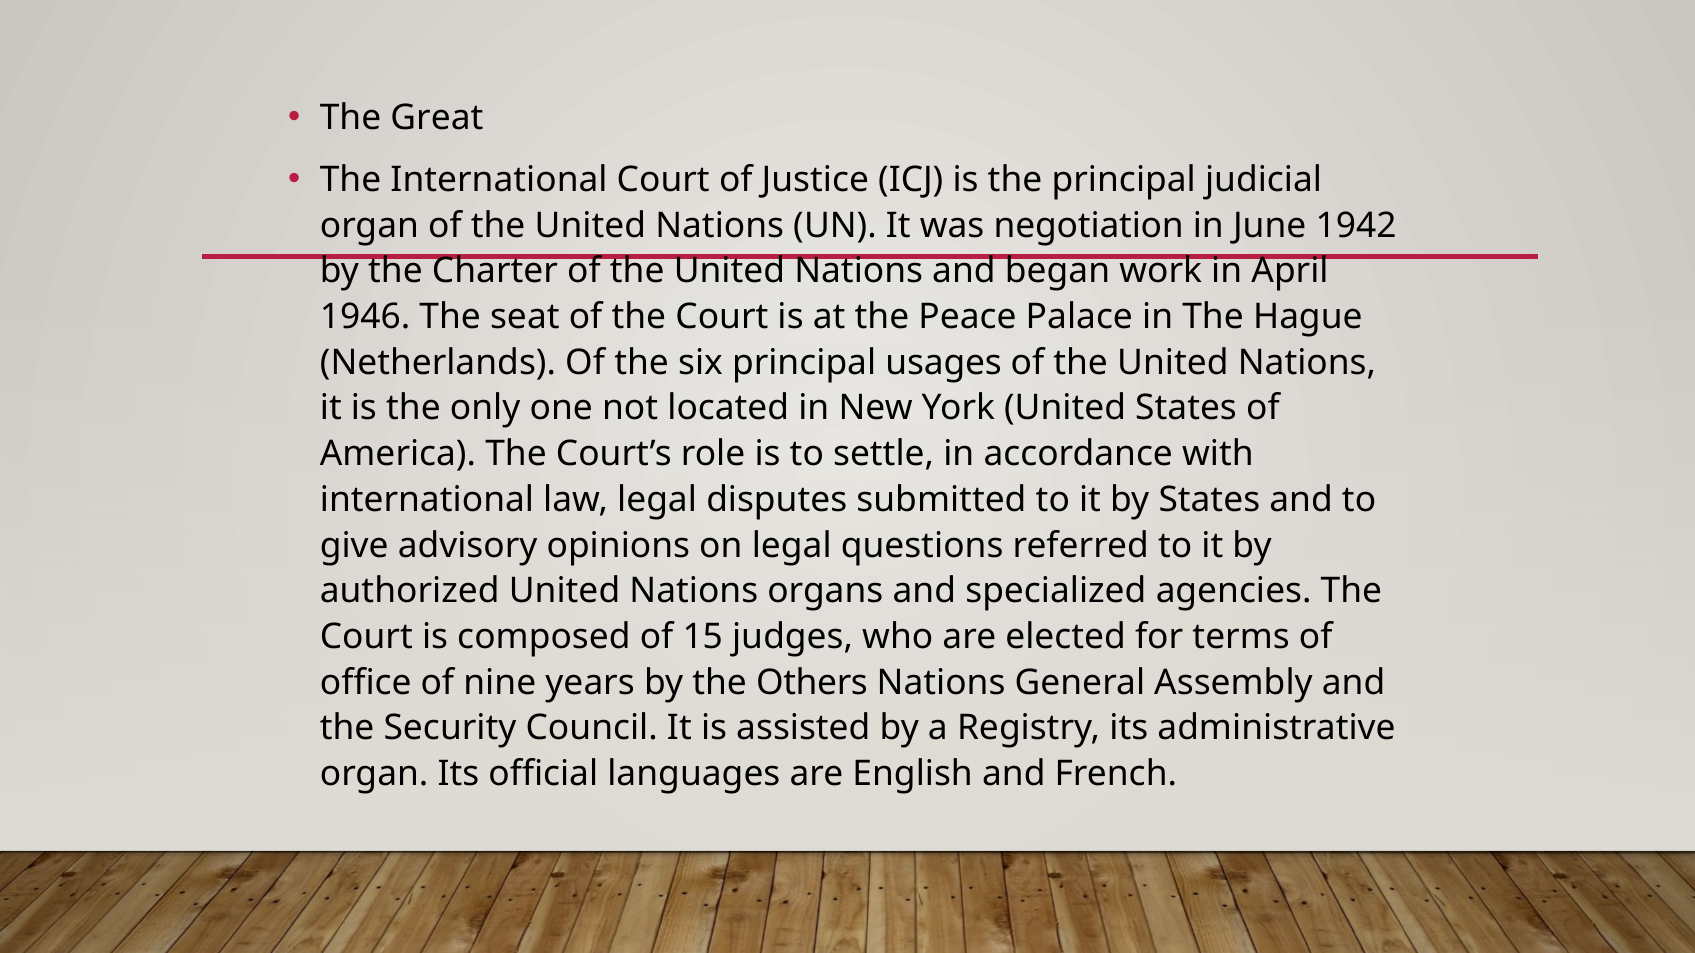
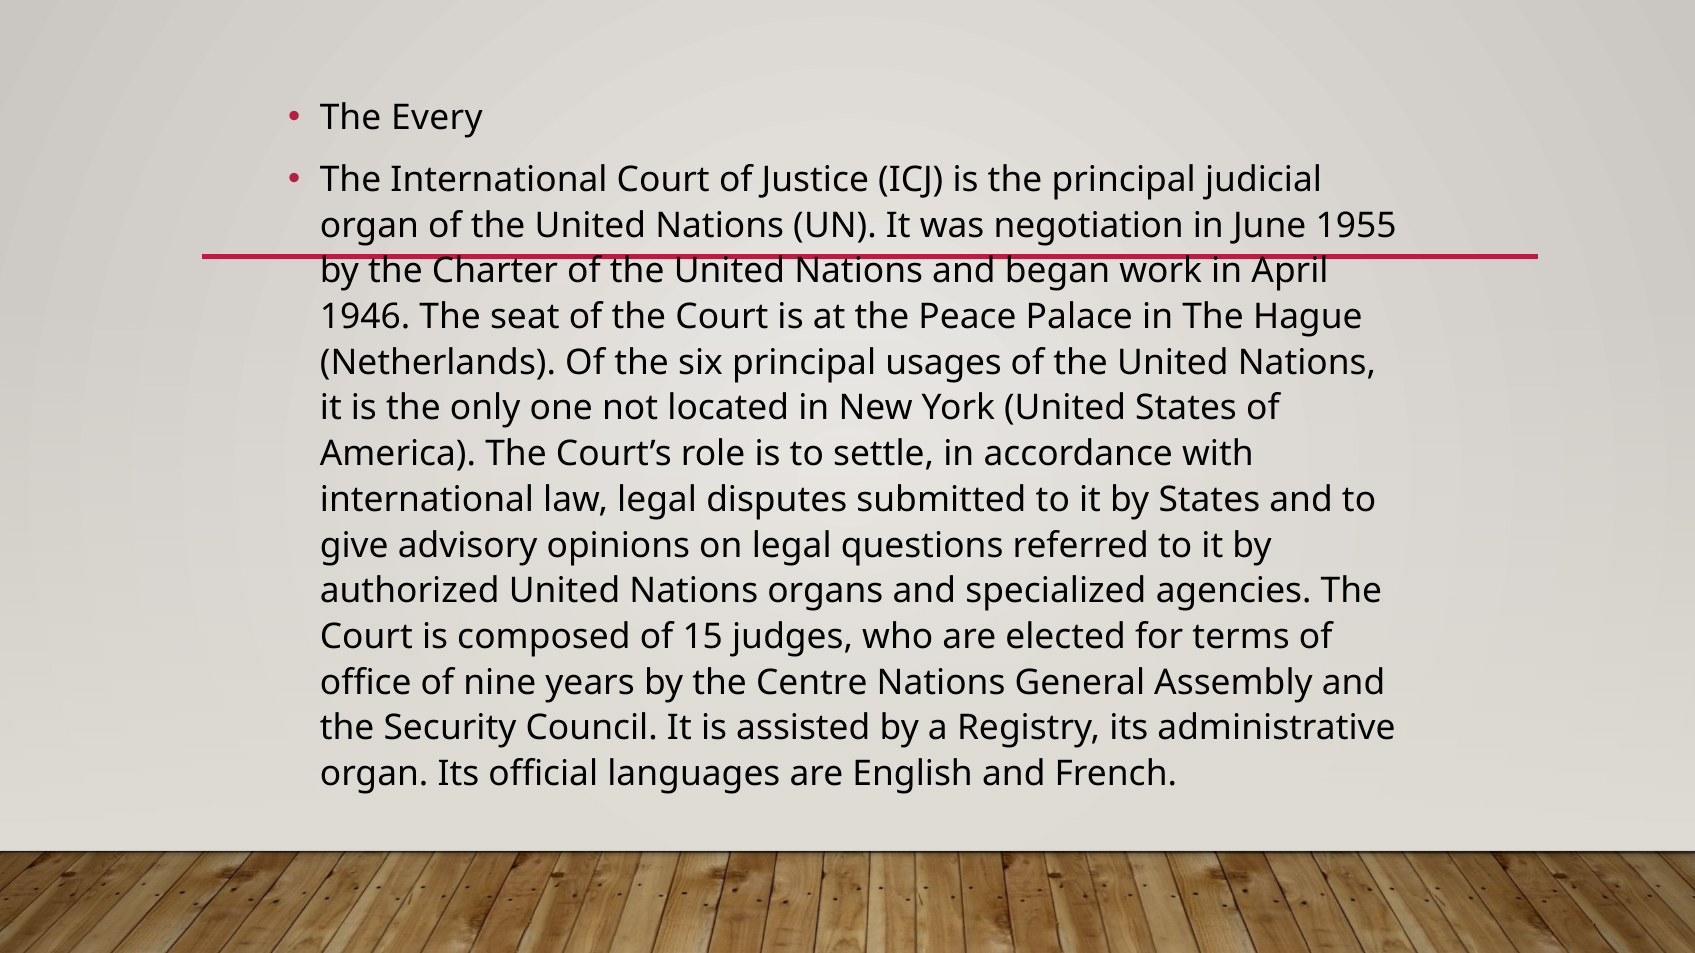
Great: Great -> Every (437, 118)
1942: 1942 -> 1955 (1356, 225)
Others: Others -> Centre (812, 683)
